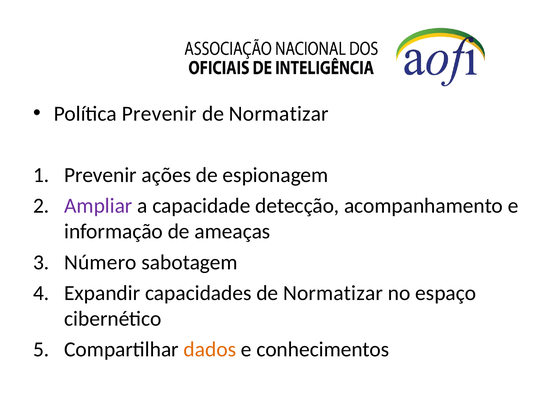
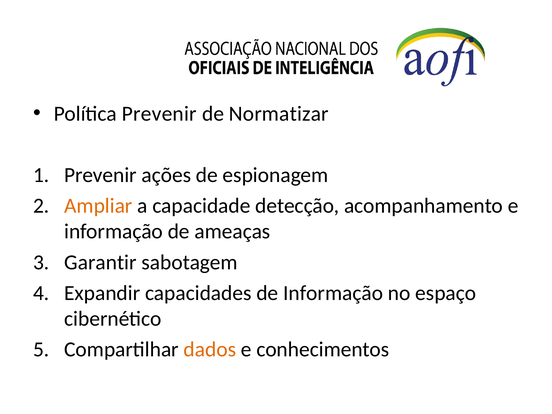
Ampliar colour: purple -> orange (98, 206)
Número: Número -> Garantir (100, 262)
capacidades de Normatizar: Normatizar -> Informação (333, 293)
